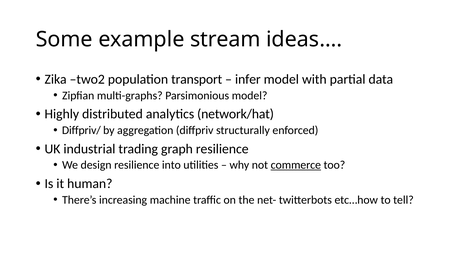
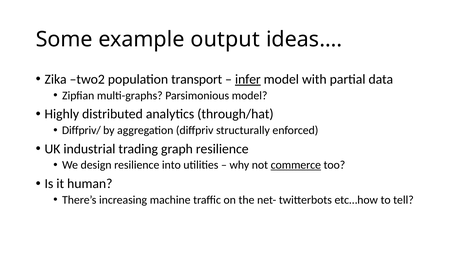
stream: stream -> output (225, 39)
infer underline: none -> present (248, 79)
network/hat: network/hat -> through/hat (235, 114)
